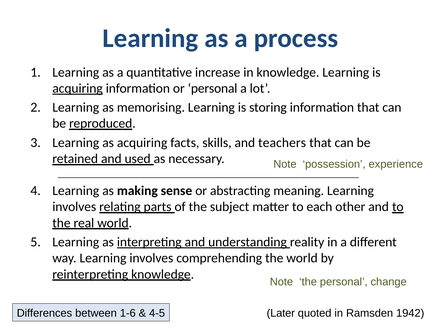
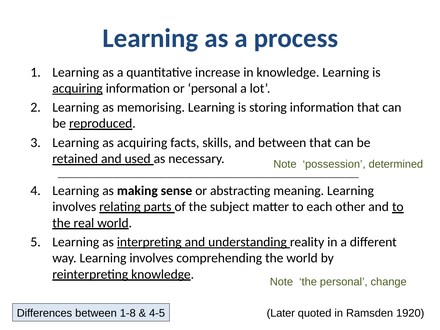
and teachers: teachers -> between (282, 143)
experience: experience -> determined (396, 164)
1-6: 1-6 -> 1-8 (128, 313)
1942: 1942 -> 1920 (410, 313)
